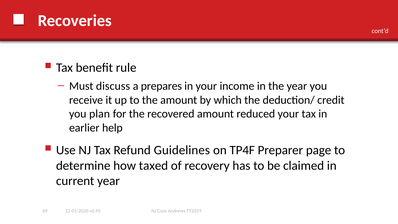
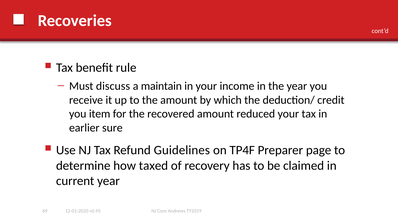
prepares: prepares -> maintain (161, 86)
plan: plan -> item (100, 114)
help: help -> sure (112, 128)
